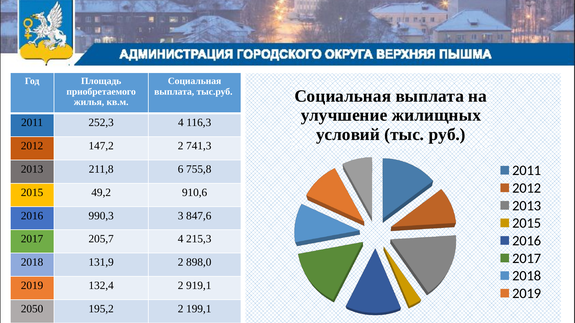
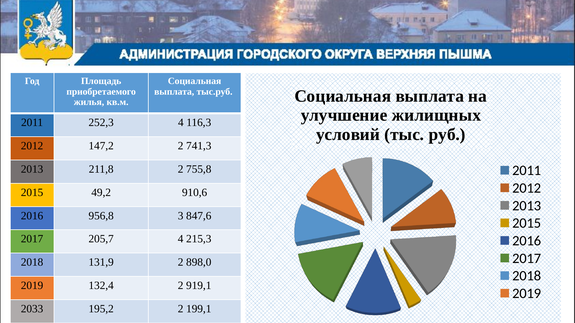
211,8 6: 6 -> 2 (181, 169)
990,3: 990,3 -> 956,8 (101, 216)
2050: 2050 -> 2033 (32, 309)
